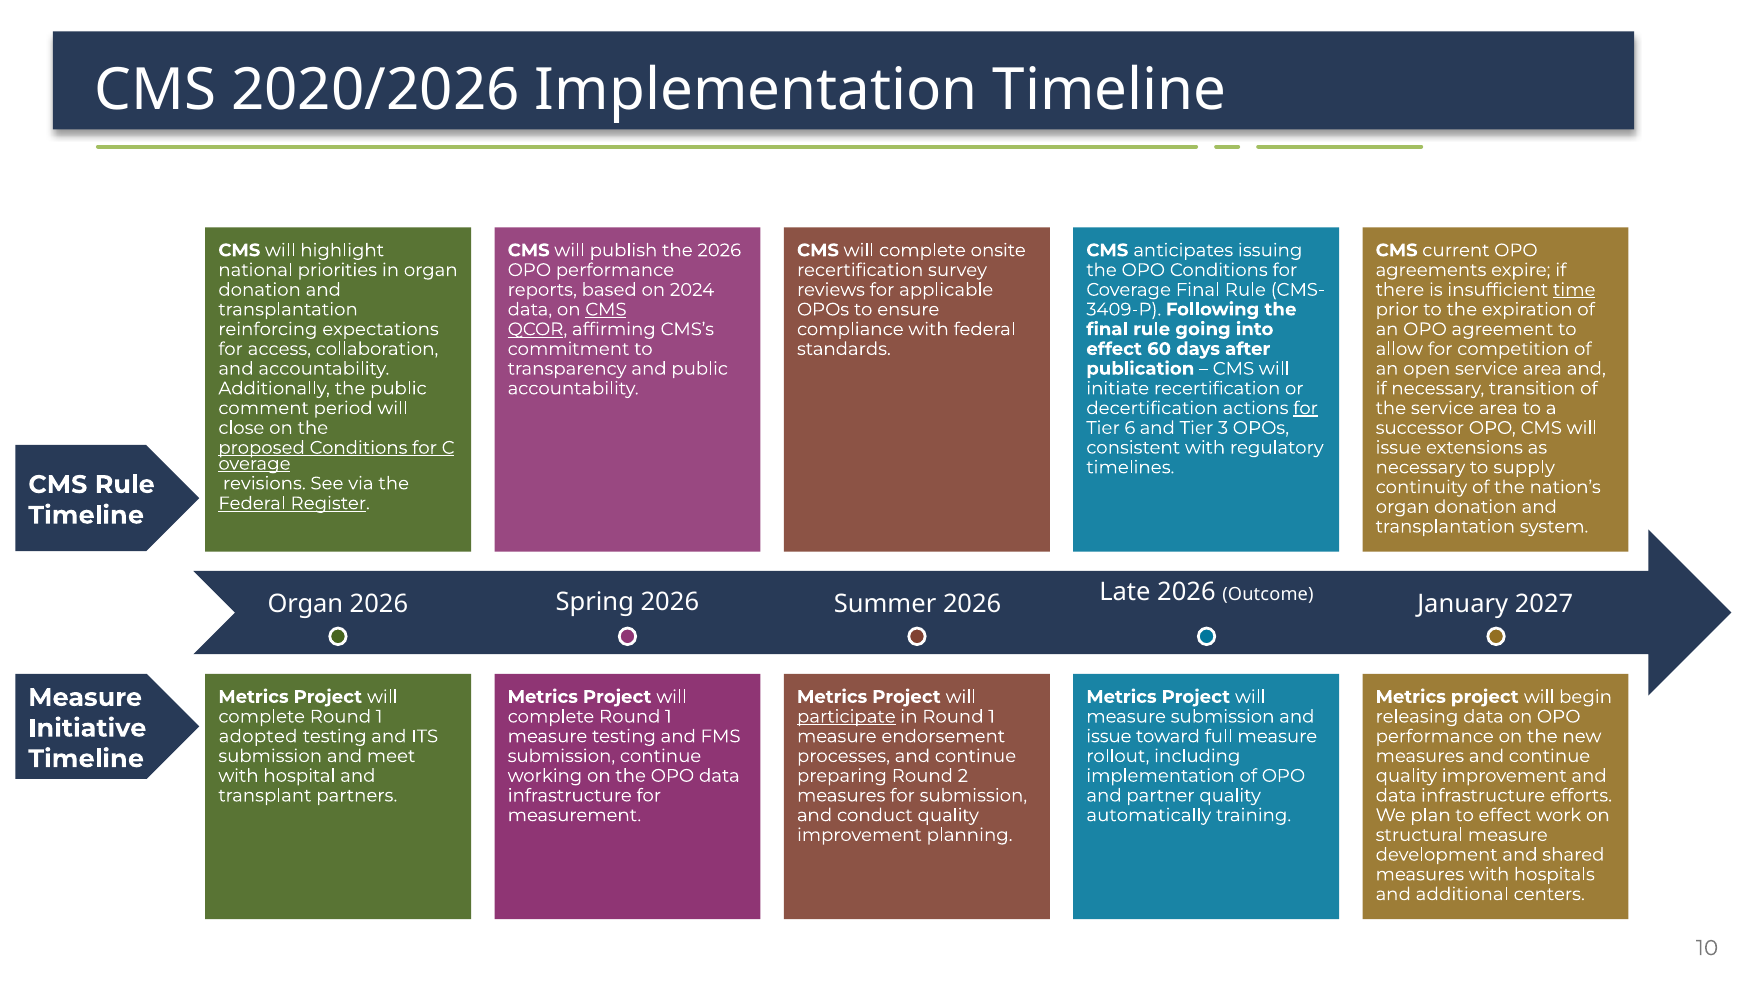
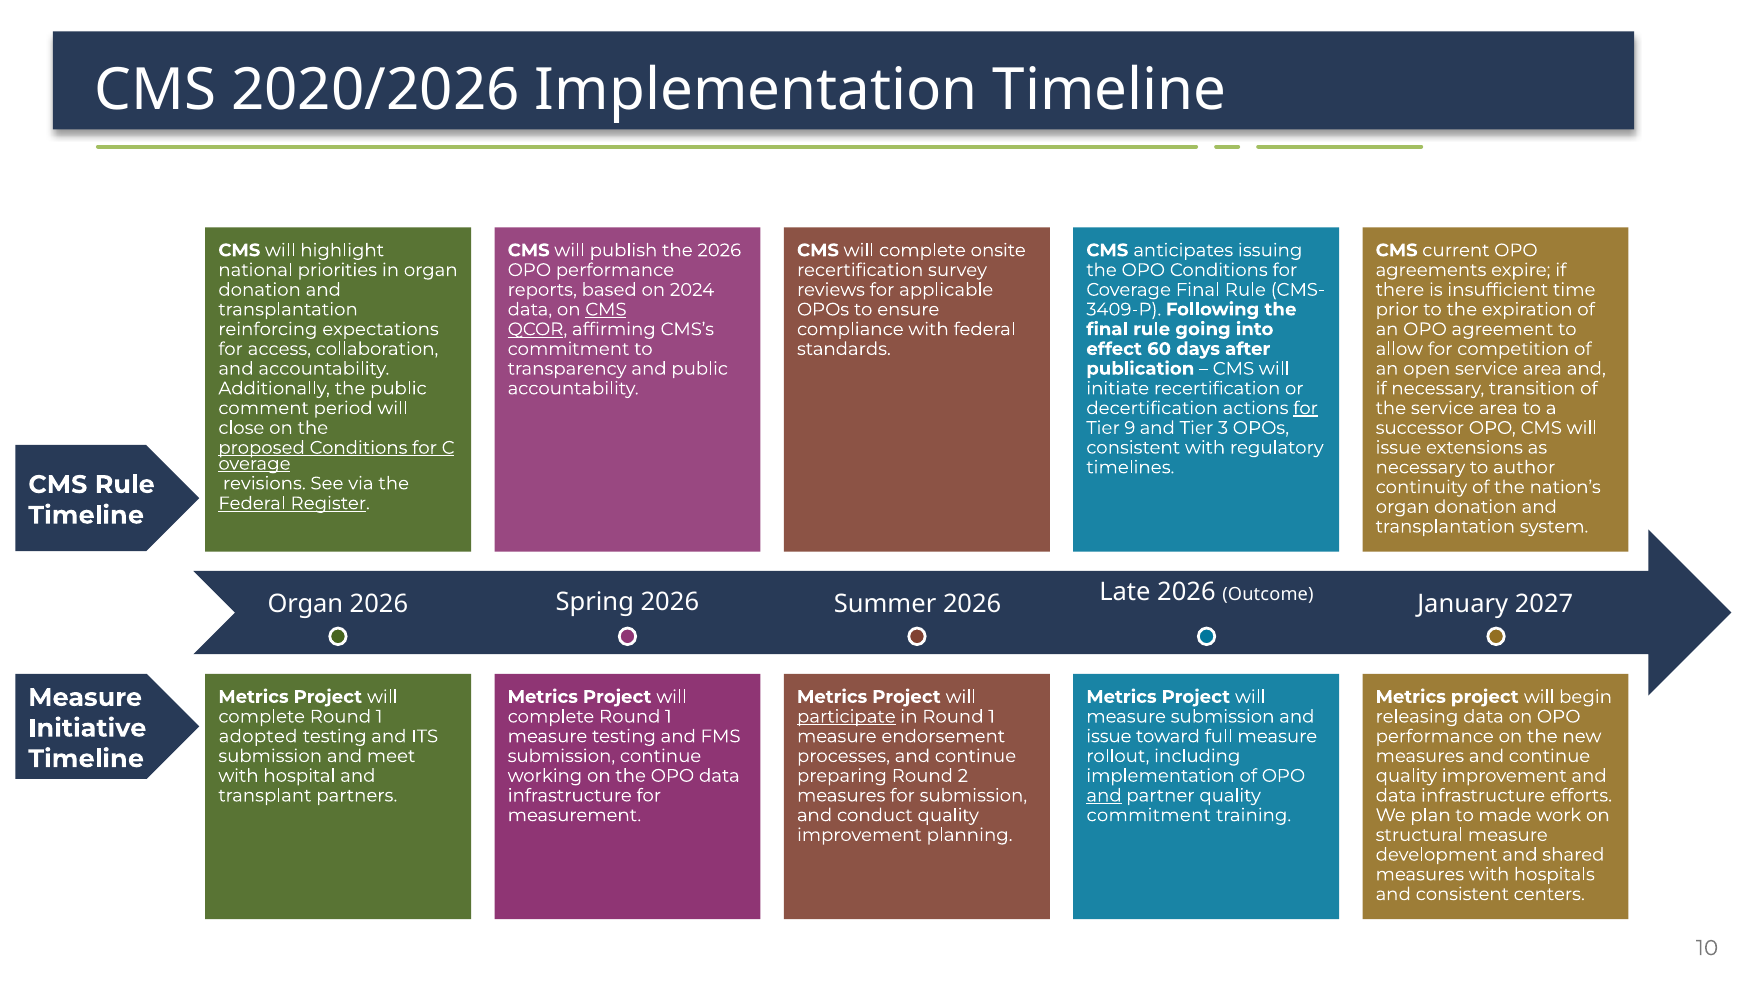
time underline: present -> none (1574, 290)
6: 6 -> 9 (1130, 428)
supply: supply -> author (1524, 467)
and underline: none -> present (1104, 795)
automatically: automatically -> commitment (1149, 815)
to effect: effect -> made (1505, 815)
and additional: additional -> consistent (1462, 894)
